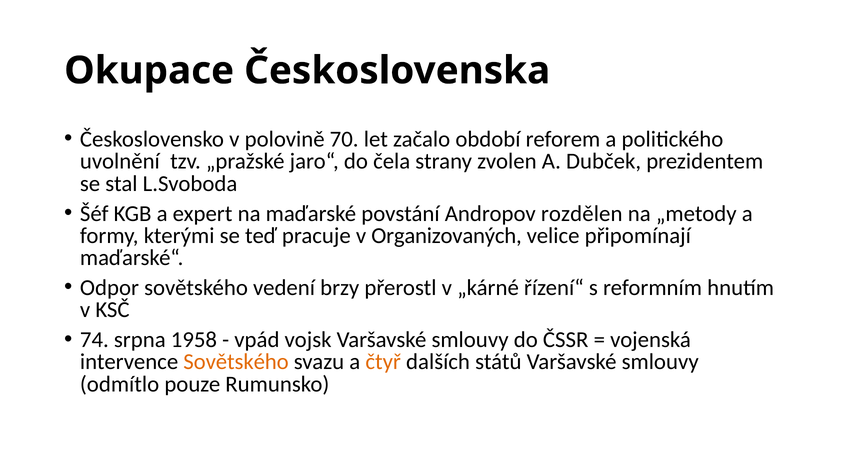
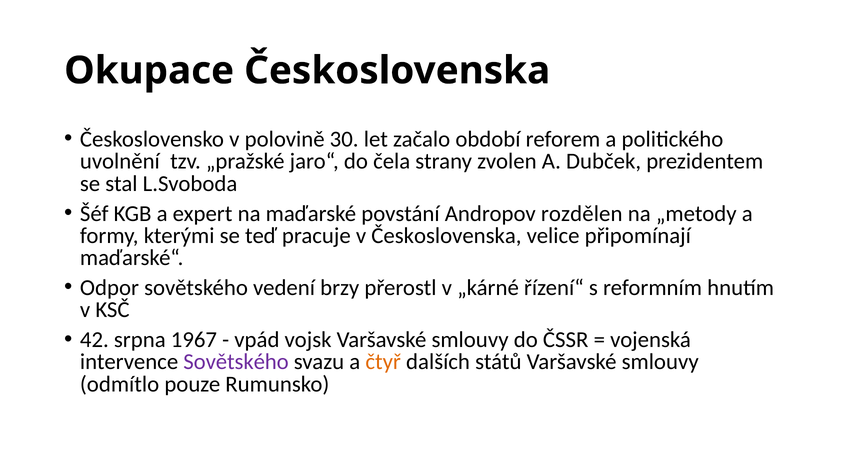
70: 70 -> 30 (344, 139)
v Organizovaných: Organizovaných -> Československa (446, 236)
74: 74 -> 42 (94, 340)
1958: 1958 -> 1967 (194, 340)
Sovětského colour: orange -> purple (236, 362)
